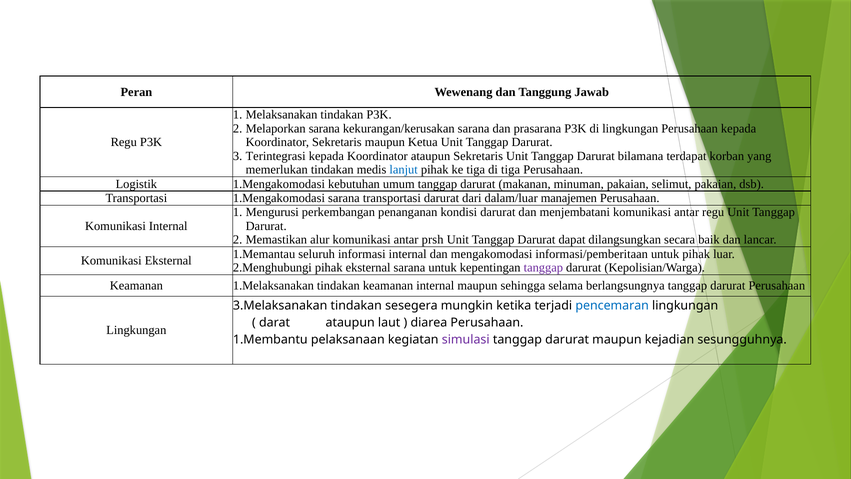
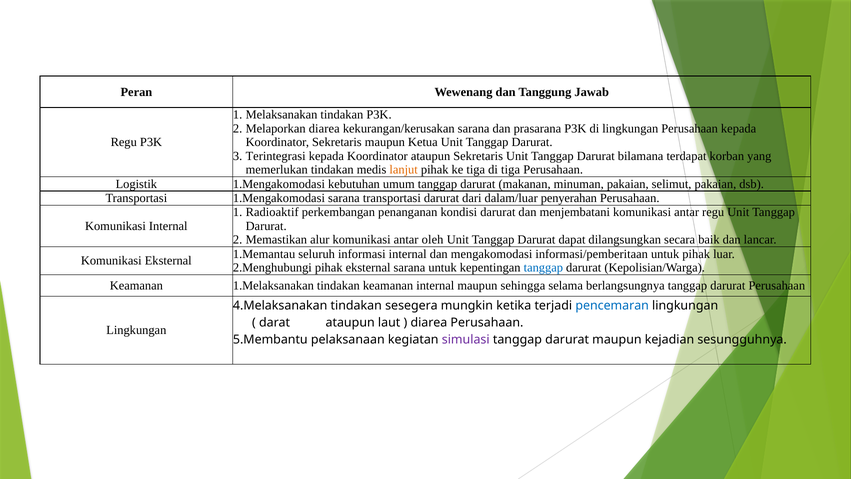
Melaporkan sarana: sarana -> diarea (324, 128)
lanjut colour: blue -> orange (404, 170)
manajemen: manajemen -> penyerahan (569, 198)
Mengurusi: Mengurusi -> Radioaktif (272, 212)
prsh: prsh -> oleh (433, 240)
tanggap colour: purple -> blue (543, 268)
3.Melaksanakan: 3.Melaksanakan -> 4.Melaksanakan (280, 305)
1.Membantu: 1.Membantu -> 5.Membantu (270, 339)
